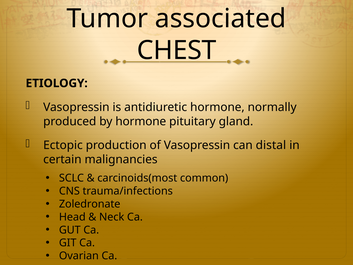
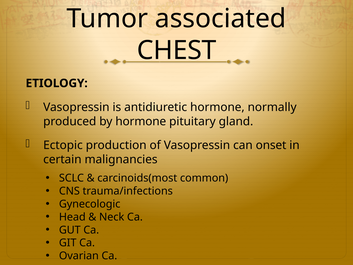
distal: distal -> onset (271, 145)
Zoledronate: Zoledronate -> Gynecologic (90, 204)
